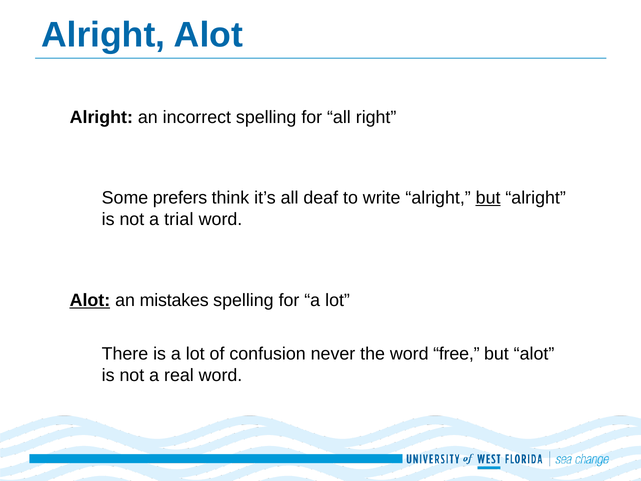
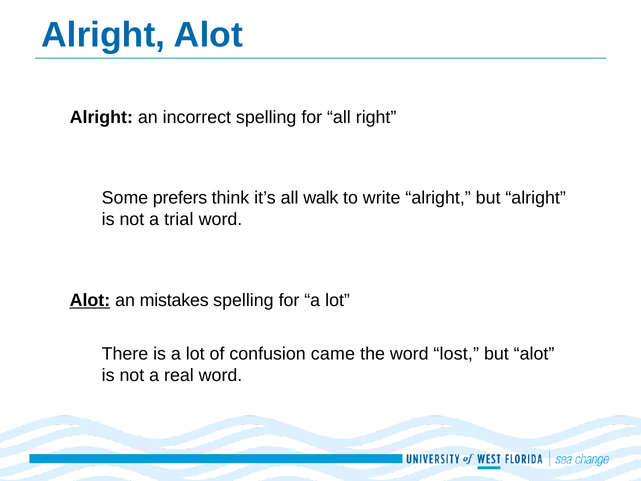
deaf: deaf -> walk (321, 198)
but underline: present -> none (488, 198)
never: never -> came (333, 354)
free: free -> lost (456, 354)
